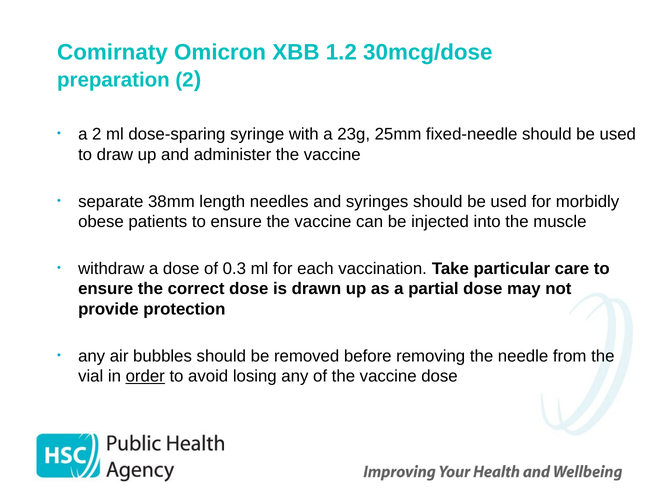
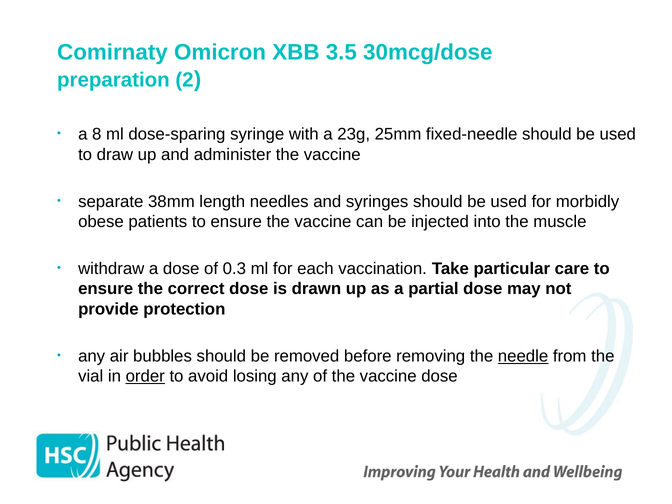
1.2: 1.2 -> 3.5 (341, 52)
a 2: 2 -> 8 (97, 134)
needle underline: none -> present (523, 356)
